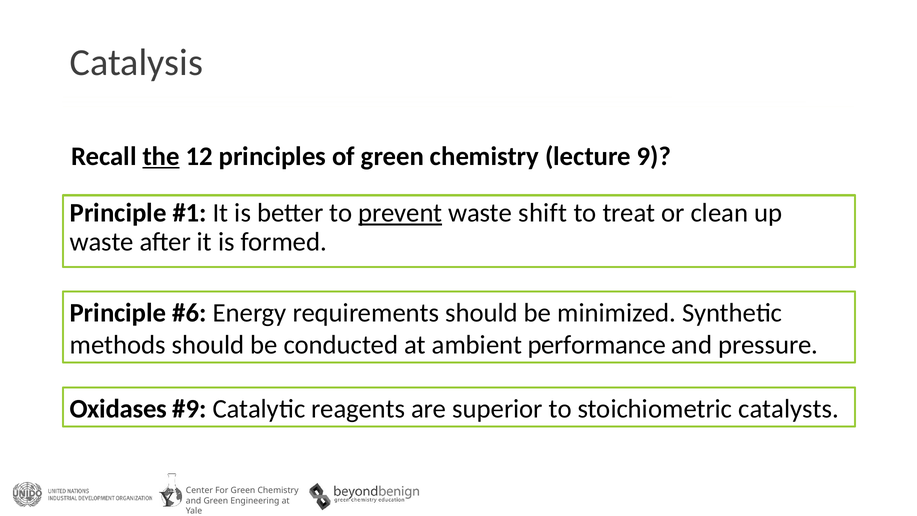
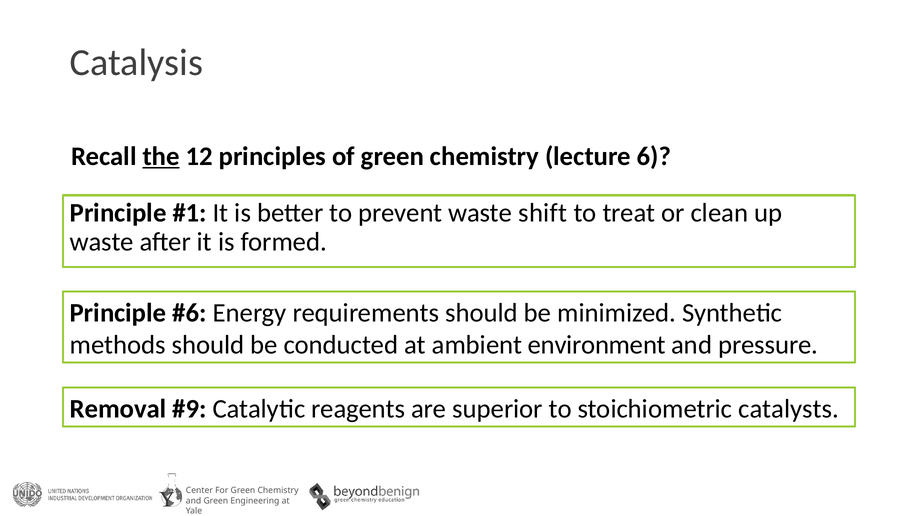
9: 9 -> 6 (654, 156)
prevent underline: present -> none (400, 213)
performance: performance -> environment (597, 345)
Oxidases: Oxidases -> Removal (118, 409)
